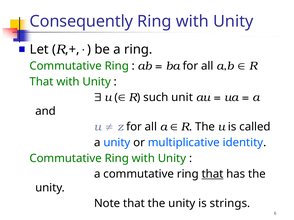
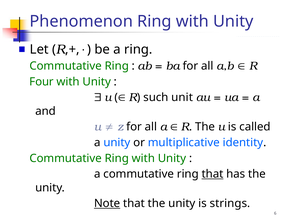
Consequently: Consequently -> Phenomenon (81, 21)
That: That -> Four (42, 82)
Note underline: none -> present (107, 204)
